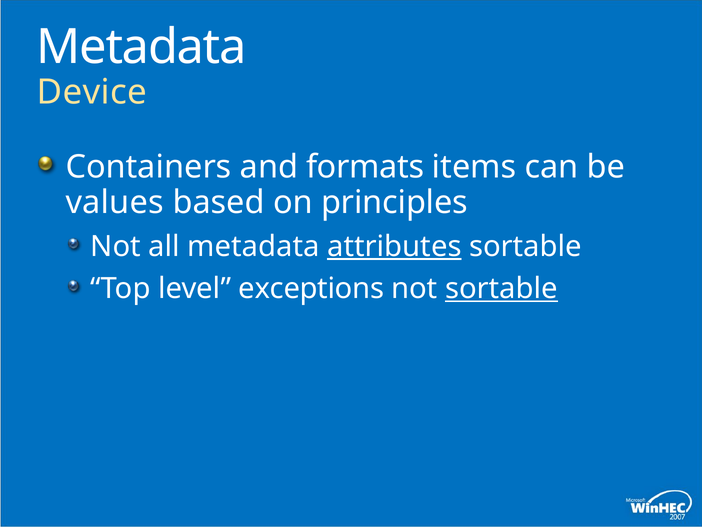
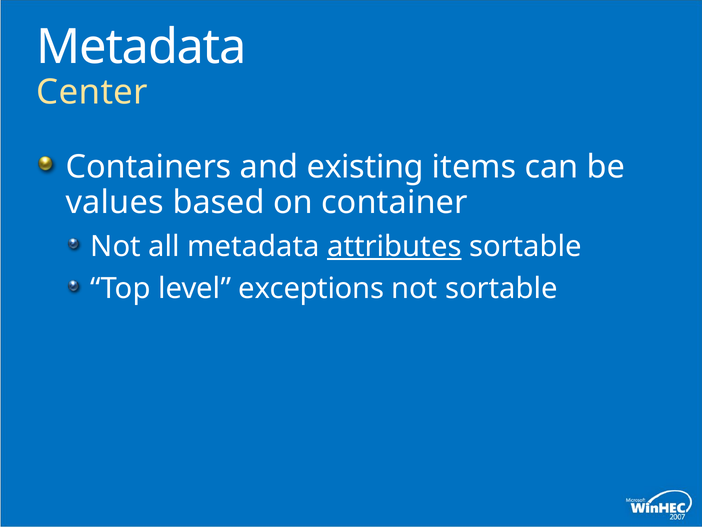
Device: Device -> Center (92, 92)
formats: formats -> existing (365, 167)
principles: principles -> container (394, 202)
sortable underline: present -> none (501, 288)
